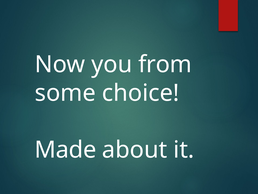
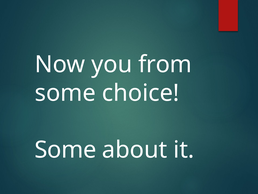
Made: Made -> Some (65, 150)
